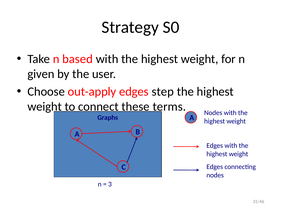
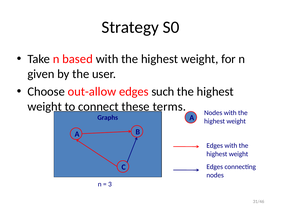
out-apply: out-apply -> out-allow (92, 91)
step: step -> such (163, 91)
